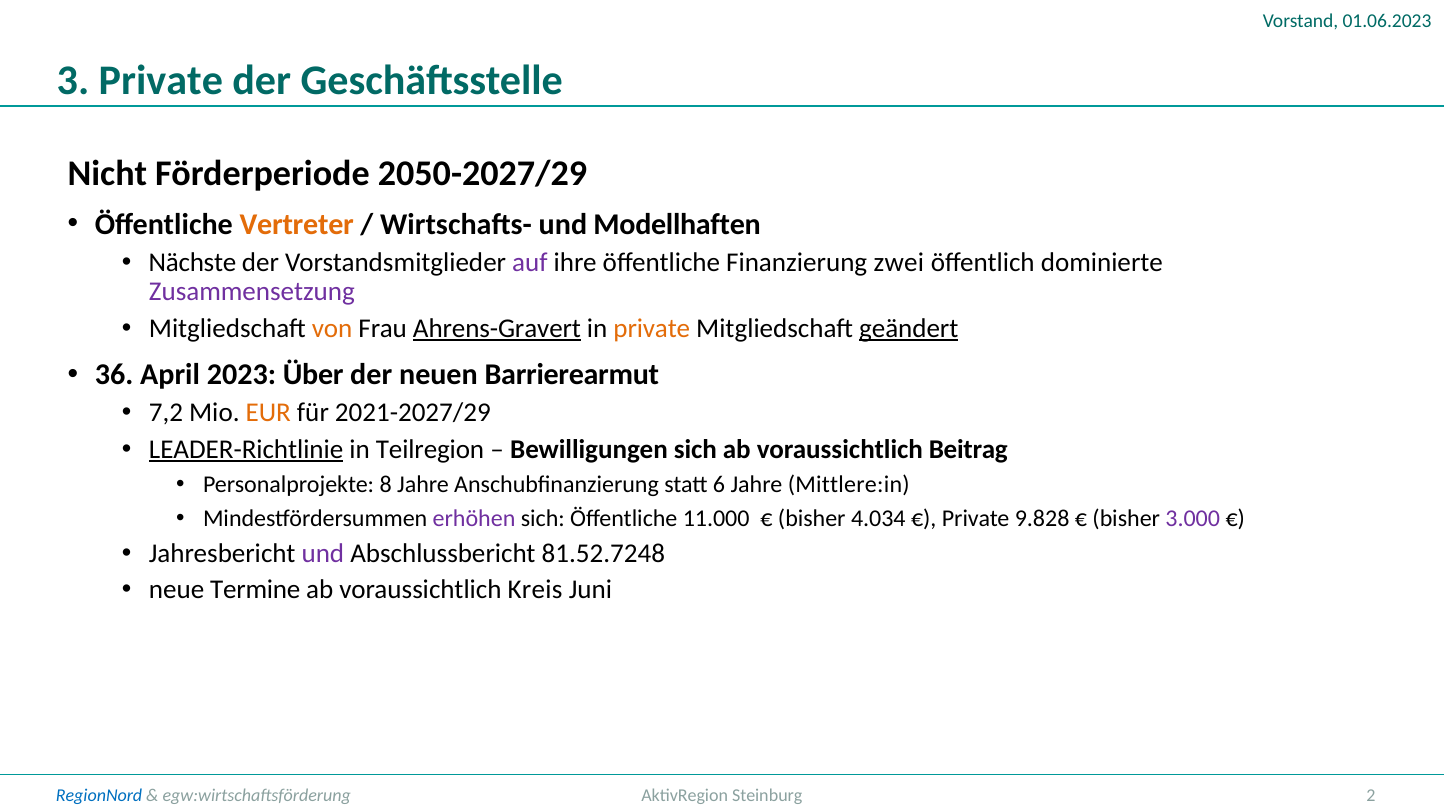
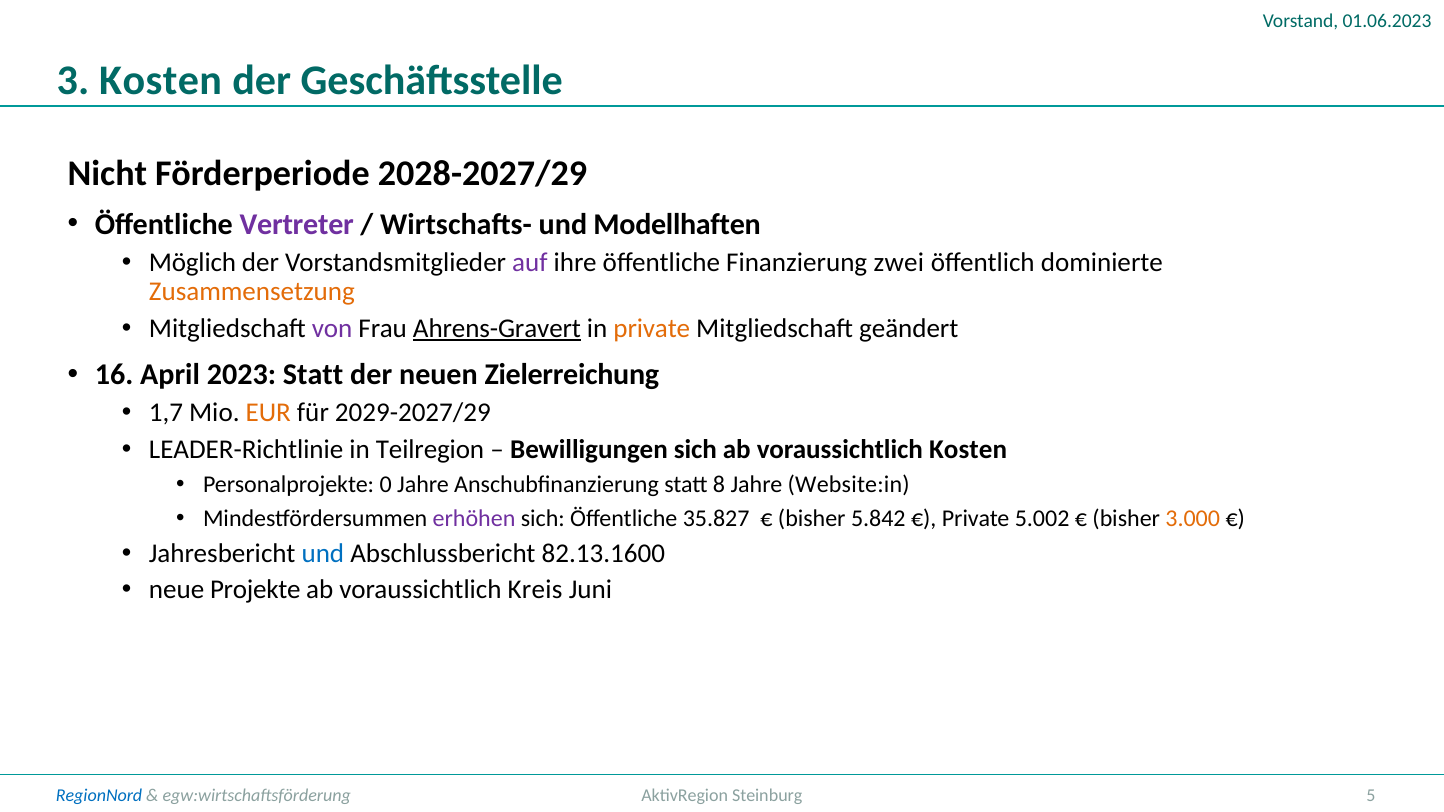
3 Private: Private -> Kosten (161, 80)
2050-2027/29: 2050-2027/29 -> 2028-2027/29 (483, 173)
Vertreter colour: orange -> purple (297, 224)
Nächste: Nächste -> Möglich (192, 263)
Zusammensetzung colour: purple -> orange (252, 292)
von colour: orange -> purple (332, 329)
geändert underline: present -> none (909, 329)
36: 36 -> 16 (114, 375)
2023 Über: Über -> Statt (313, 375)
Barrierearmut: Barrierearmut -> Zielerreichung (572, 375)
7,2: 7,2 -> 1,7 (166, 413)
2021-2027/29: 2021-2027/29 -> 2029-2027/29 (413, 413)
LEADER-Richtlinie underline: present -> none (246, 450)
voraussichtlich Beitrag: Beitrag -> Kosten (968, 450)
8: 8 -> 0 (386, 485)
6: 6 -> 8 (719, 485)
Mittlere:in: Mittlere:in -> Website:in (849, 485)
11.000: 11.000 -> 35.827 (716, 518)
4.034: 4.034 -> 5.842 (878, 518)
9.828: 9.828 -> 5.002 (1042, 518)
3.000 colour: purple -> orange (1193, 518)
und colour: purple -> blue (323, 553)
81.52.7248: 81.52.7248 -> 82.13.1600 (603, 553)
Termine: Termine -> Projekte (255, 590)
2: 2 -> 5 (1371, 796)
